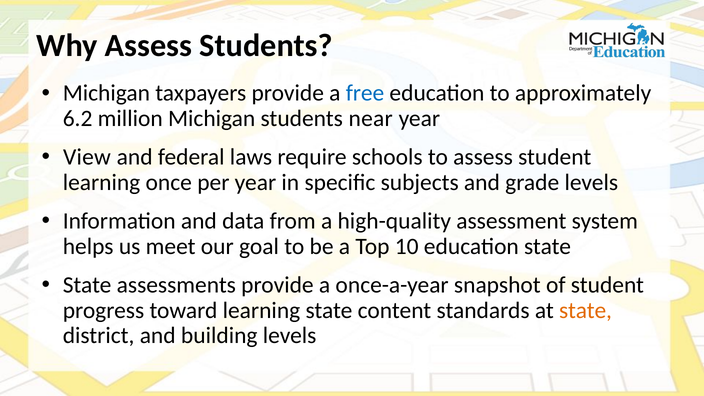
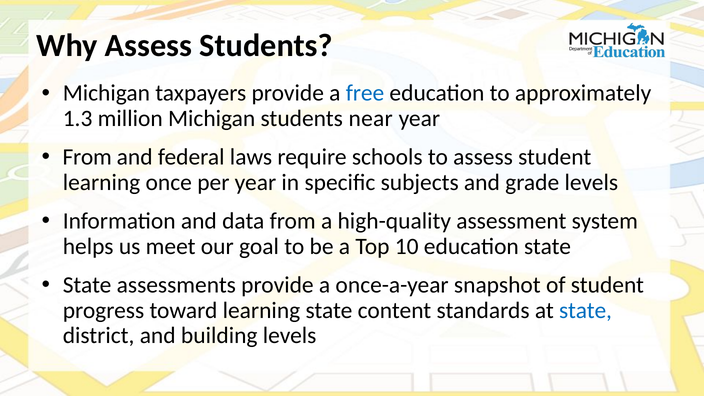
6.2: 6.2 -> 1.3 (78, 119)
View: View -> From (87, 157)
state colour: orange -> blue (585, 310)
